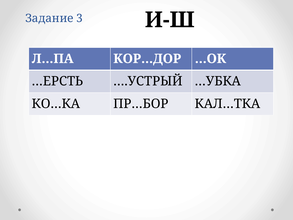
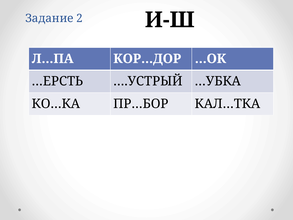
3: 3 -> 2 (79, 18)
